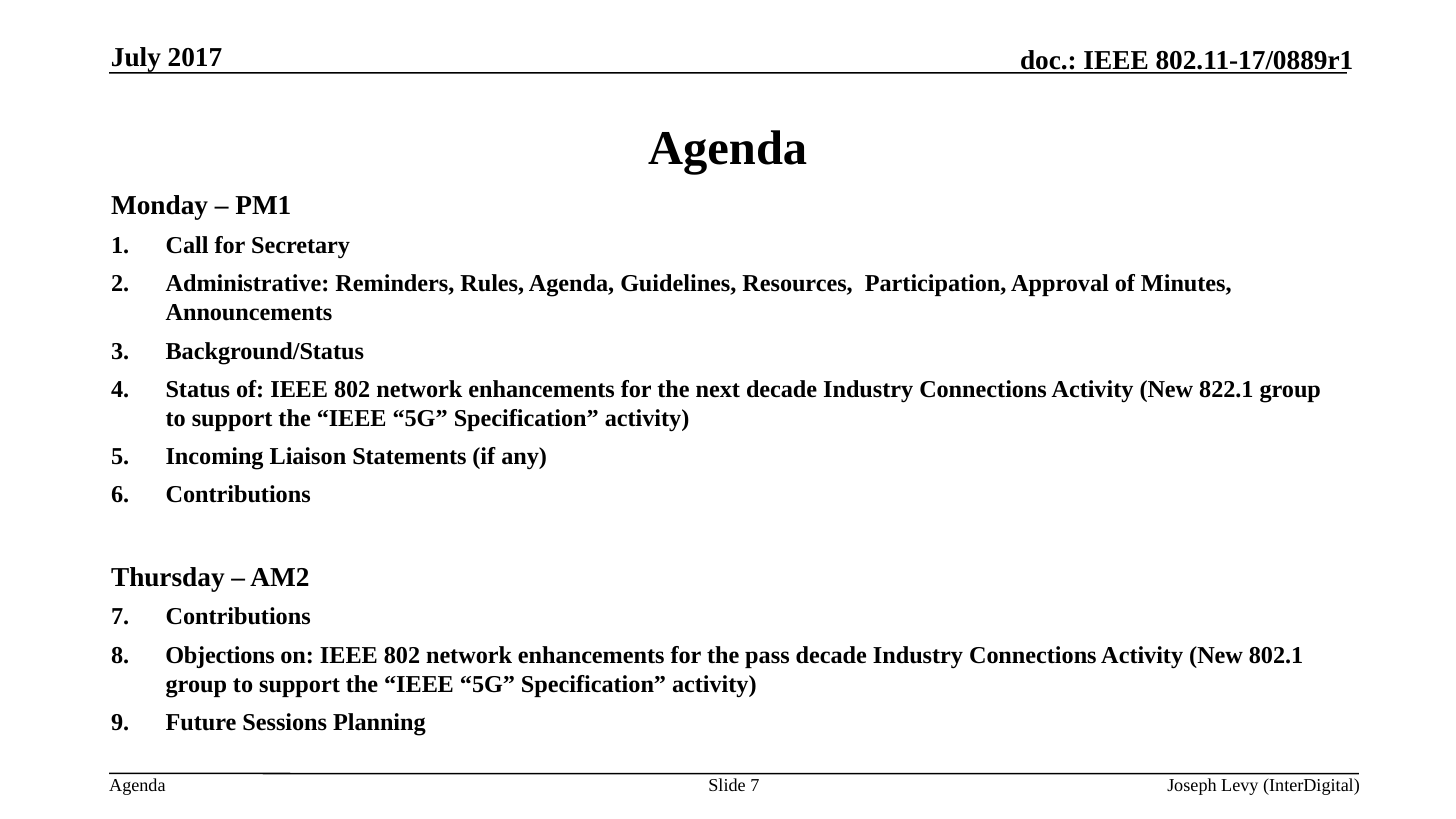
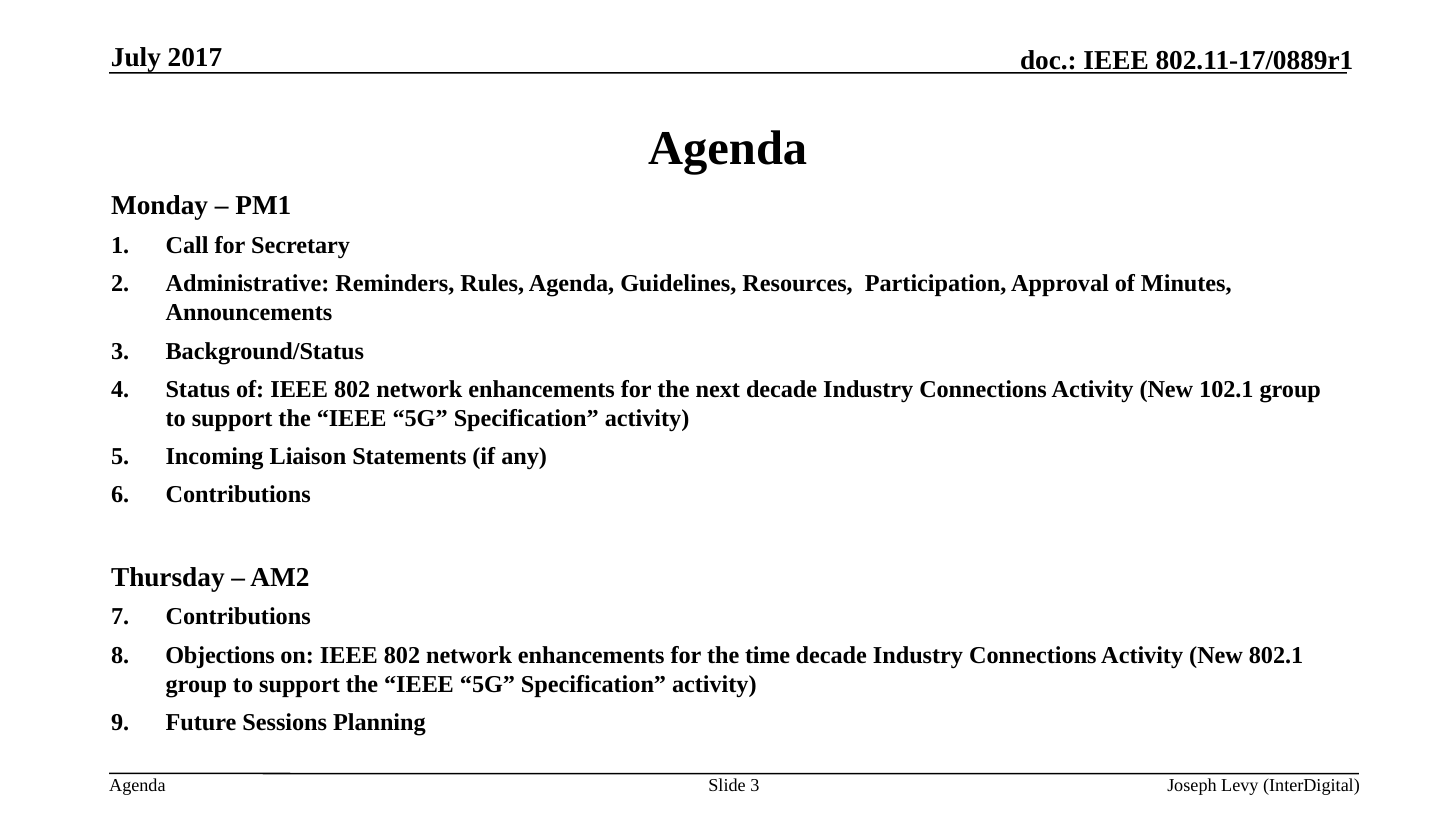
822.1: 822.1 -> 102.1 (1226, 389)
pass: pass -> time (768, 655)
Slide 7: 7 -> 3 (755, 785)
